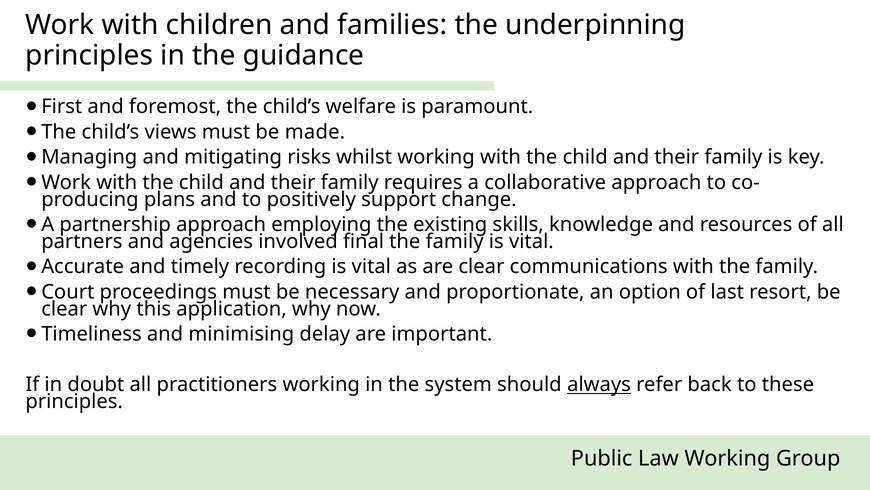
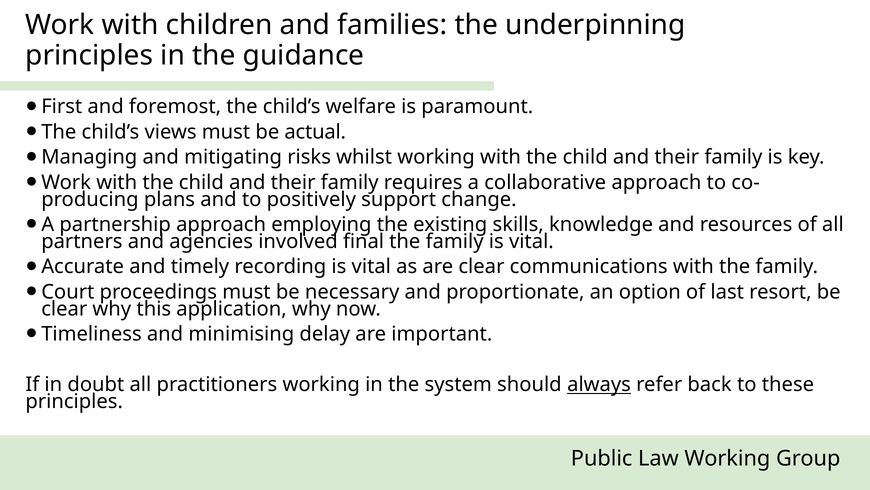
made: made -> actual (315, 132)
